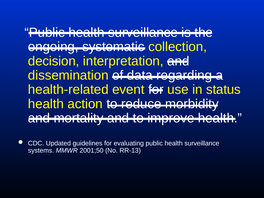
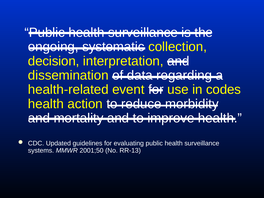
status: status -> codes (223, 90)
